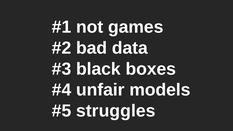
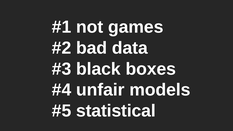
struggles: struggles -> statistical (116, 111)
